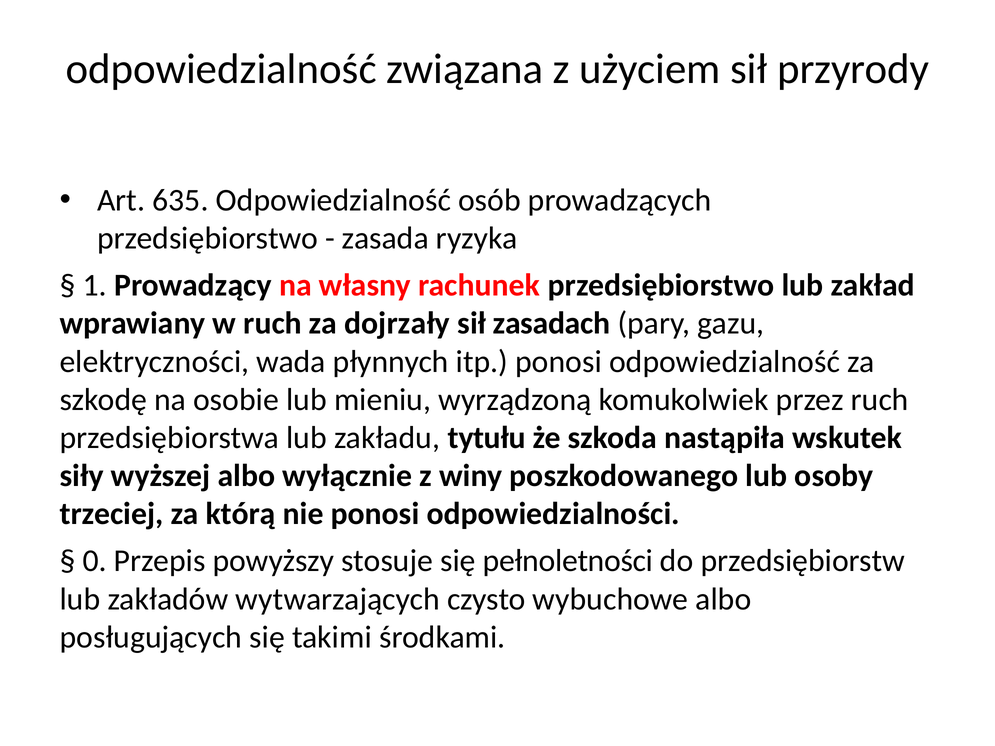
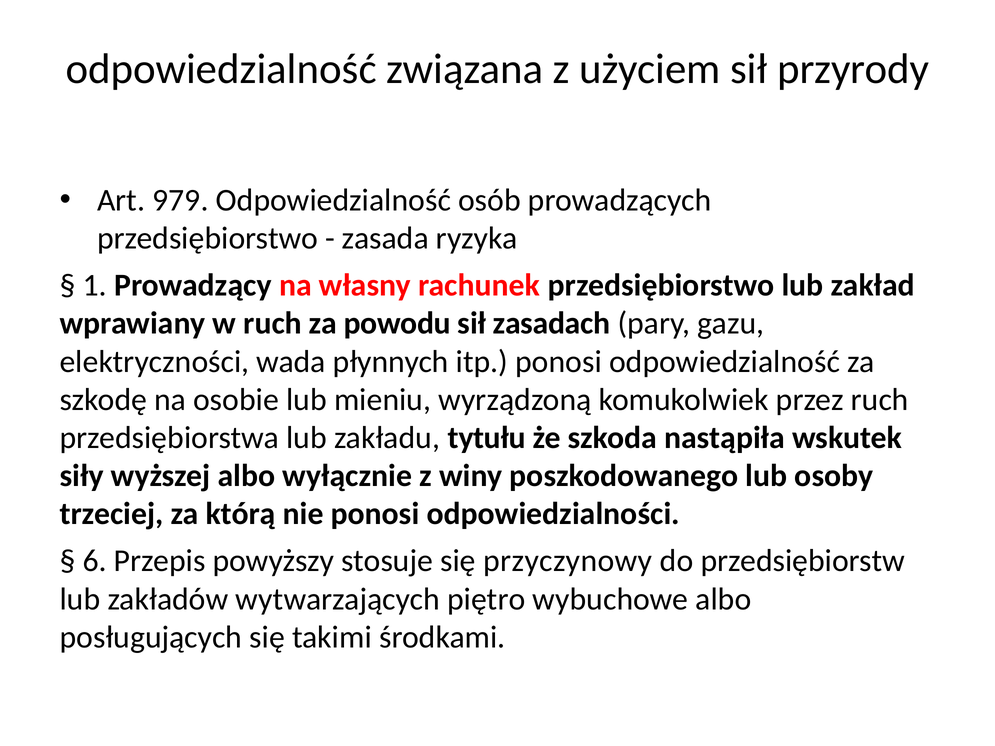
635: 635 -> 979 (180, 200)
dojrzały: dojrzały -> powodu (397, 324)
0: 0 -> 6 (95, 561)
pełnoletności: pełnoletności -> przyczynowy (568, 561)
czysto: czysto -> piętro (486, 599)
